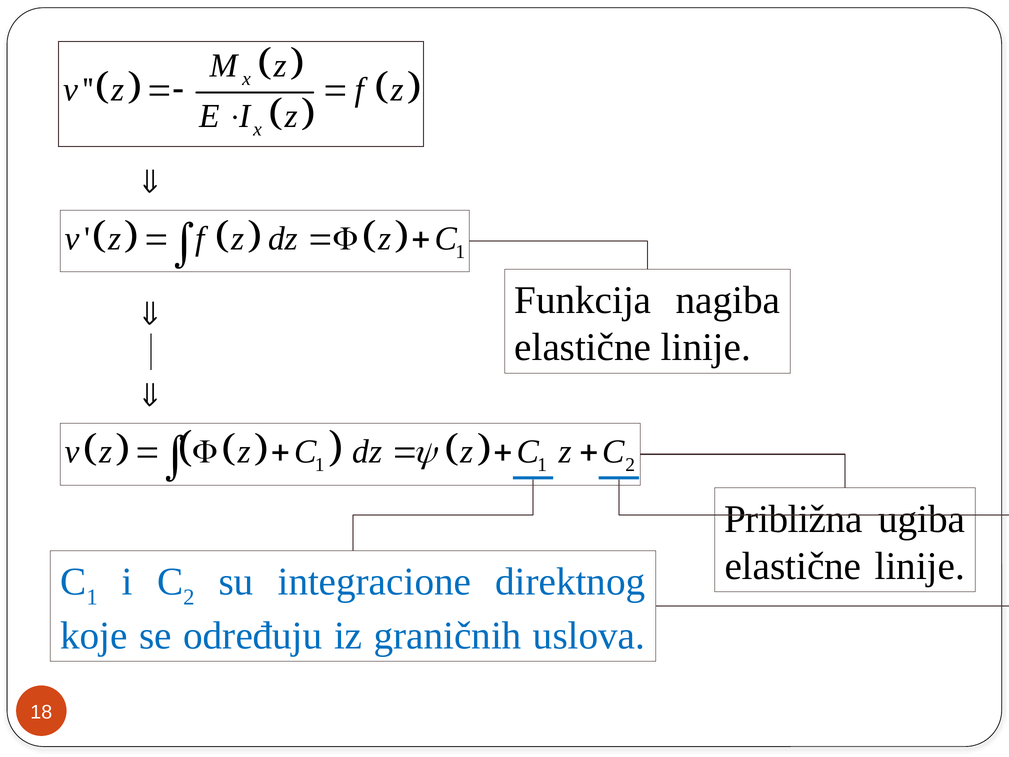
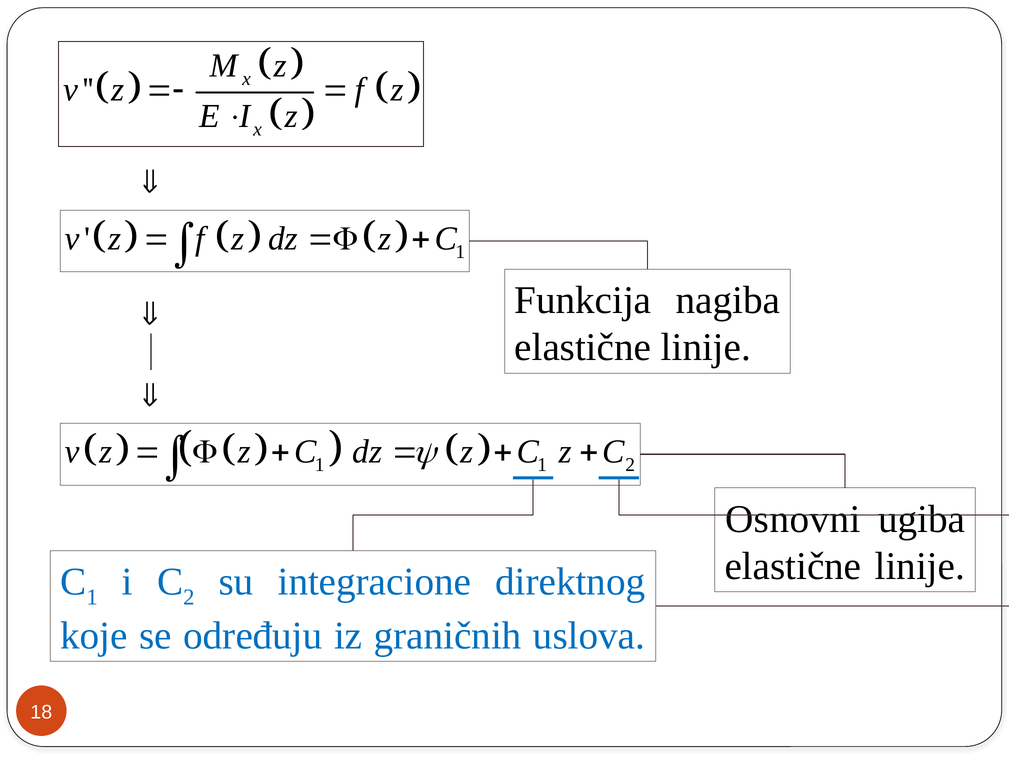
Približna: Približna -> Osnovni (793, 519)
